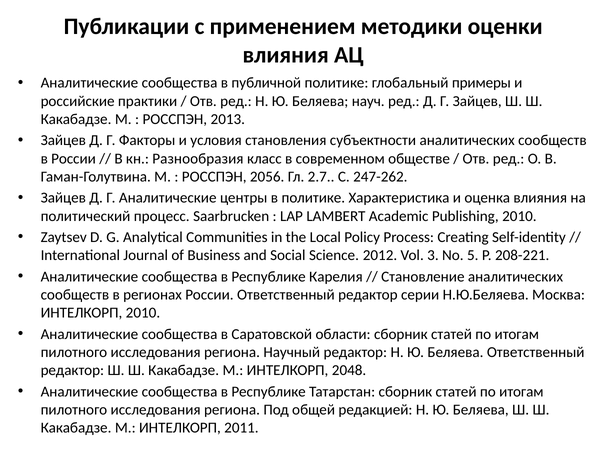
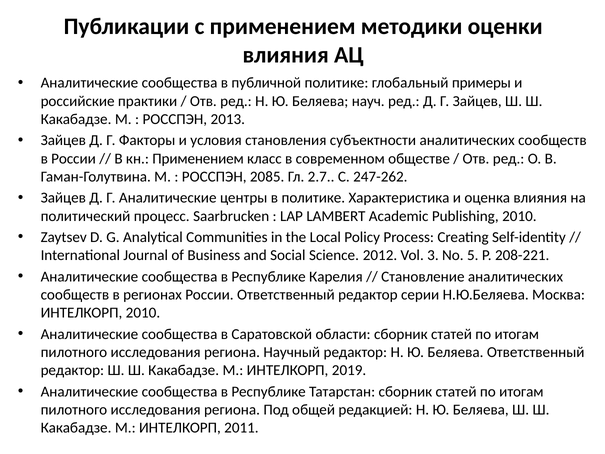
кн Разнообразия: Разнообразия -> Применением (198, 158)
2056: 2056 -> 2085 (267, 177)
2048: 2048 -> 2019 (349, 370)
